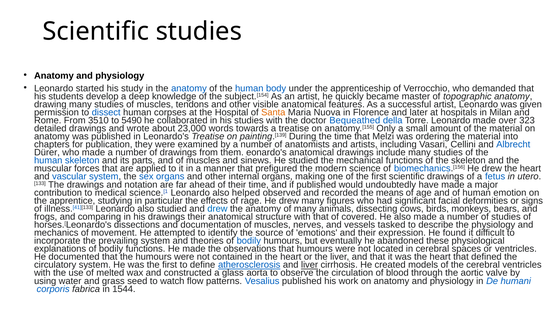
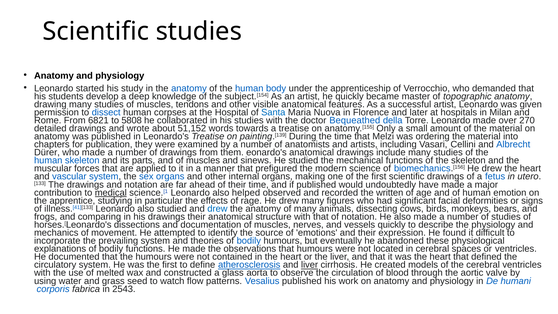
Santa colour: orange -> blue (273, 112)
3510: 3510 -> 6821 (98, 120)
5490: 5490 -> 5808 (132, 120)
323: 323 -> 270 (527, 120)
23,000: 23,000 -> 51,152 (192, 128)
medical underline: none -> present (111, 193)
means: means -> written (390, 193)
of covered: covered -> notation (359, 217)
vessels tasked: tasked -> quickly (392, 225)
1544: 1544 -> 2543 (124, 289)
